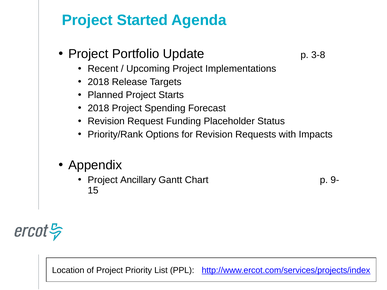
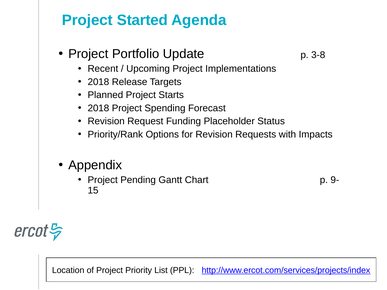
Ancillary: Ancillary -> Pending (138, 180)
